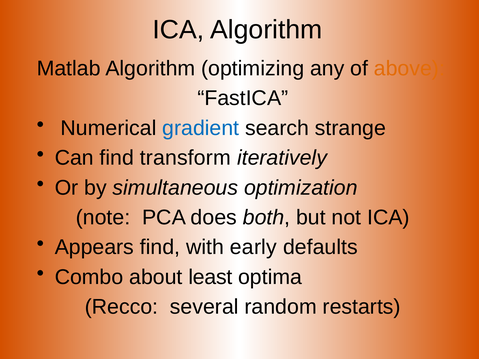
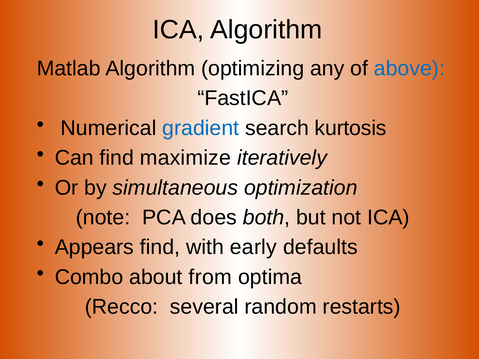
above colour: orange -> blue (409, 69)
strange: strange -> kurtosis (351, 128)
transform: transform -> maximize (185, 158)
least: least -> from (210, 277)
